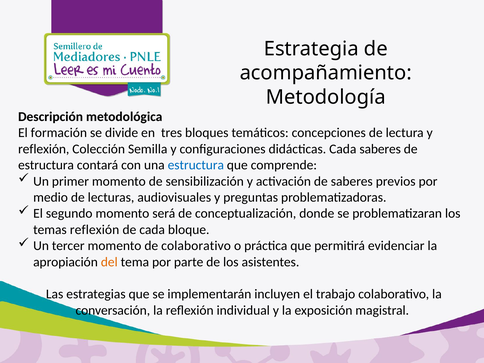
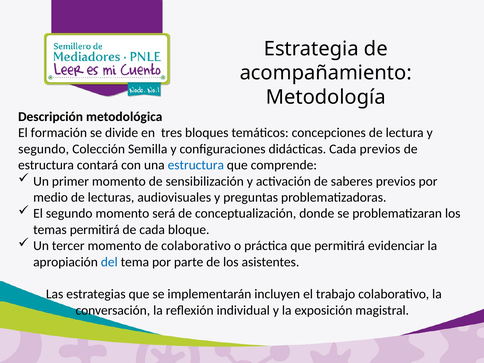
reflexión: reflexión -> segundo (44, 149)
Cada saberes: saberes -> previos (380, 149)
temas reflexión: reflexión -> permitirá (95, 230)
del colour: orange -> blue (109, 262)
